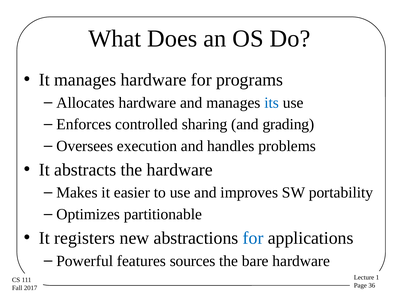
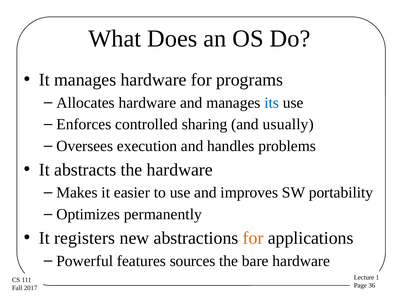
grading: grading -> usually (288, 124)
partitionable: partitionable -> permanently (163, 215)
for colour: blue -> orange (253, 238)
